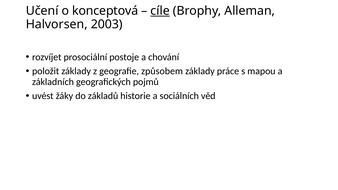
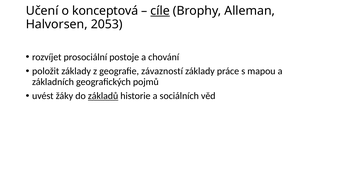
2003: 2003 -> 2053 (107, 24)
způsobem: způsobem -> závazností (162, 71)
základů underline: none -> present (103, 96)
